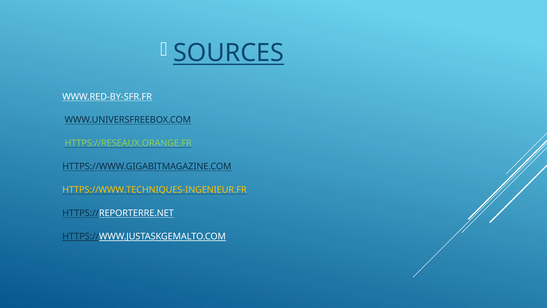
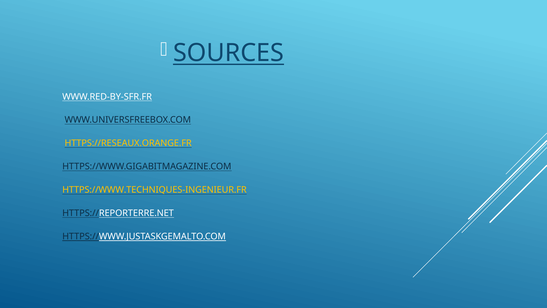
HTTPS://RESEAUX.ORANGE.FR colour: light green -> yellow (128, 143)
